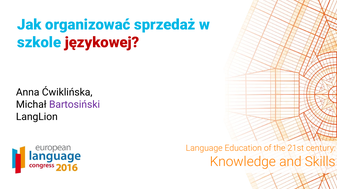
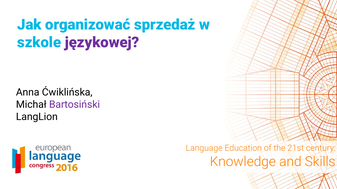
językowej colour: red -> purple (102, 43)
